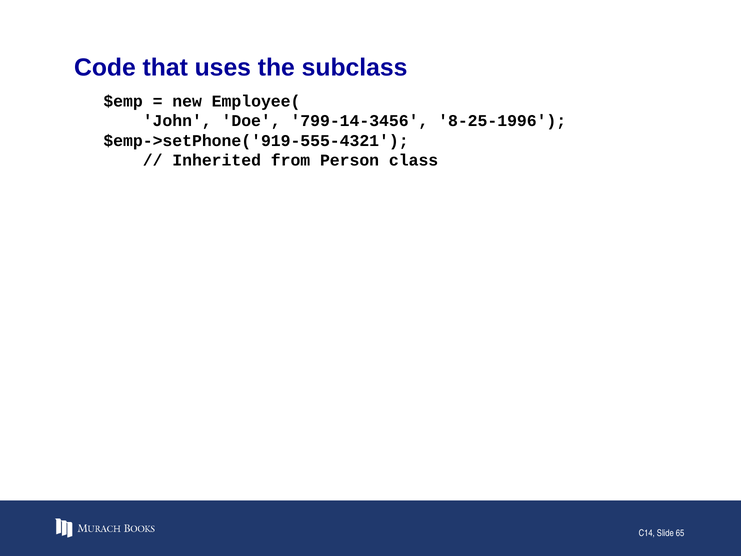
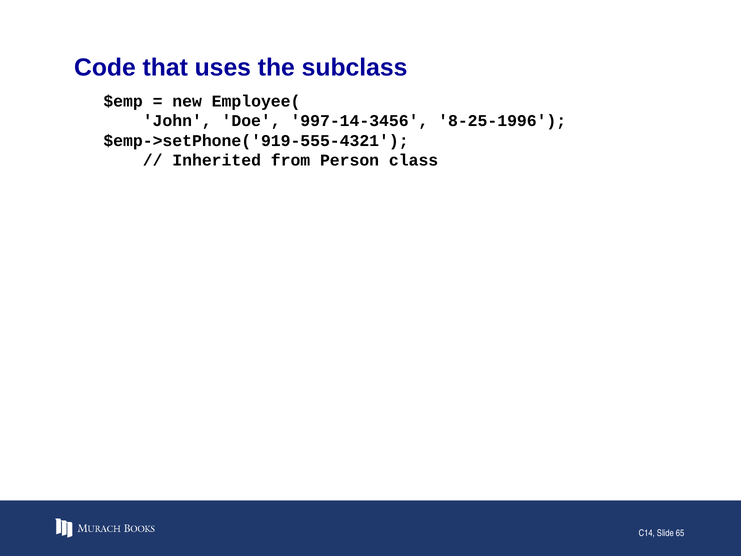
799-14-3456: 799-14-3456 -> 997-14-3456 (359, 121)
